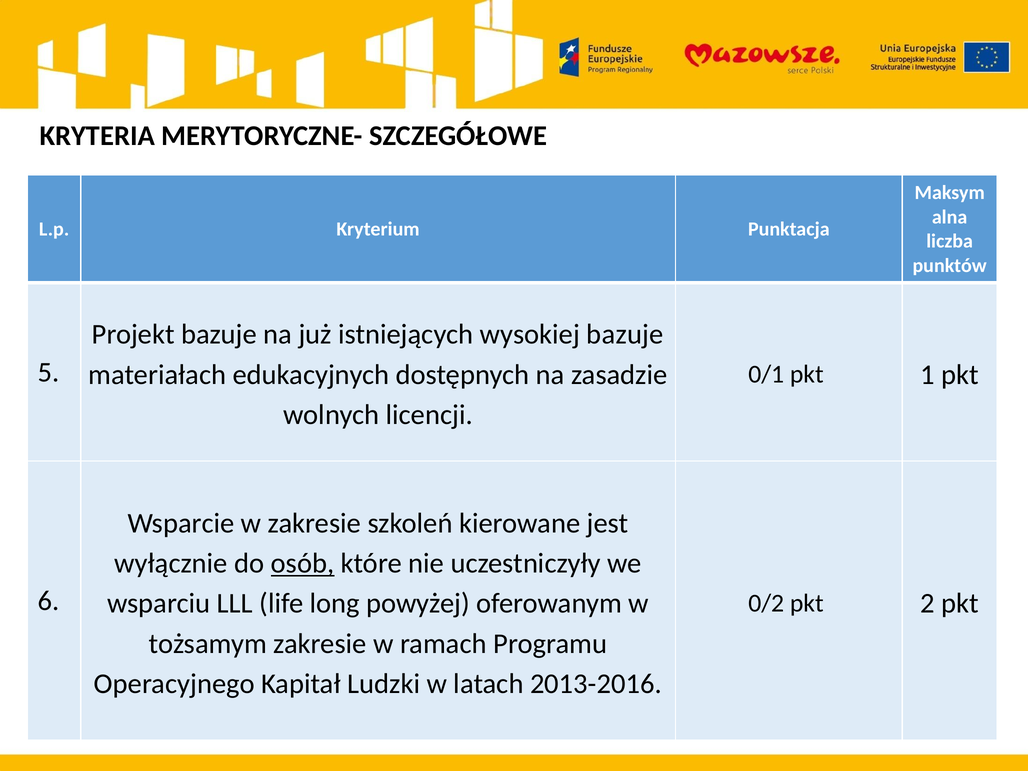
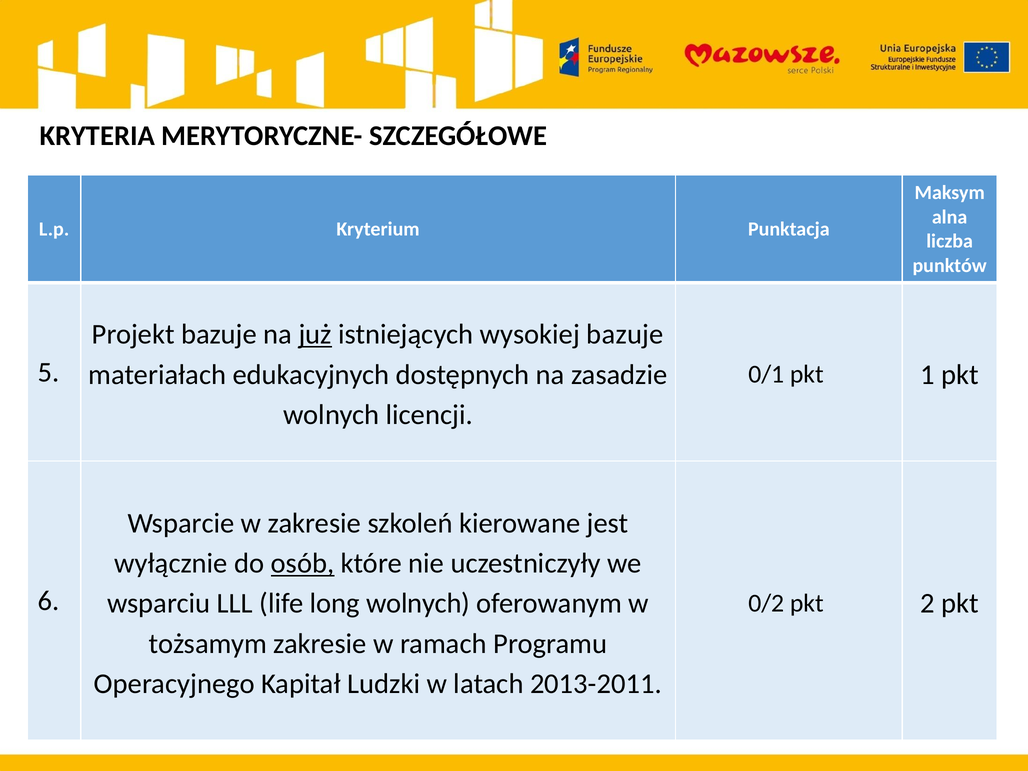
już underline: none -> present (315, 335)
long powyżej: powyżej -> wolnych (418, 604)
2013-2016: 2013-2016 -> 2013-2011 (596, 684)
